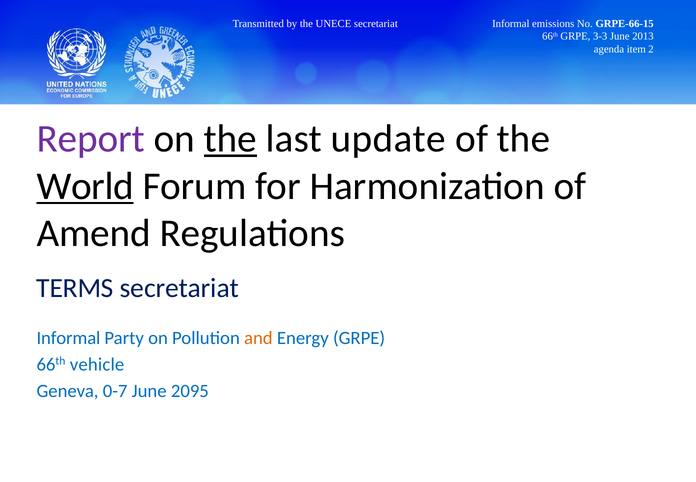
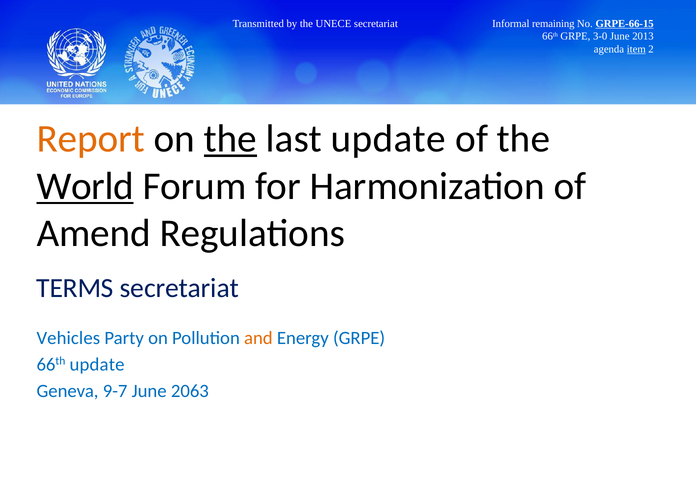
emissions: emissions -> remaining (553, 24)
GRPE-66-15 underline: none -> present (625, 24)
3-3: 3-3 -> 3-0 (600, 36)
item underline: none -> present (636, 49)
Report colour: purple -> orange (91, 139)
Informal: Informal -> Vehicles (68, 338)
66th vehicle: vehicle -> update (97, 364)
0-7: 0-7 -> 9-7 (115, 391)
2095: 2095 -> 2063 (190, 391)
